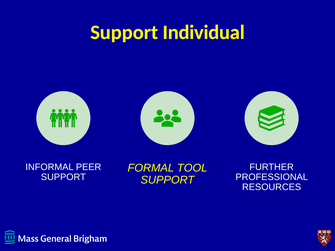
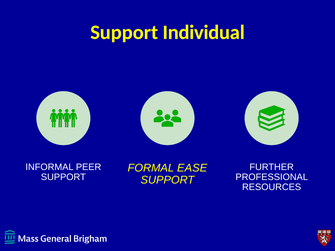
TOOL: TOOL -> EASE (192, 168)
